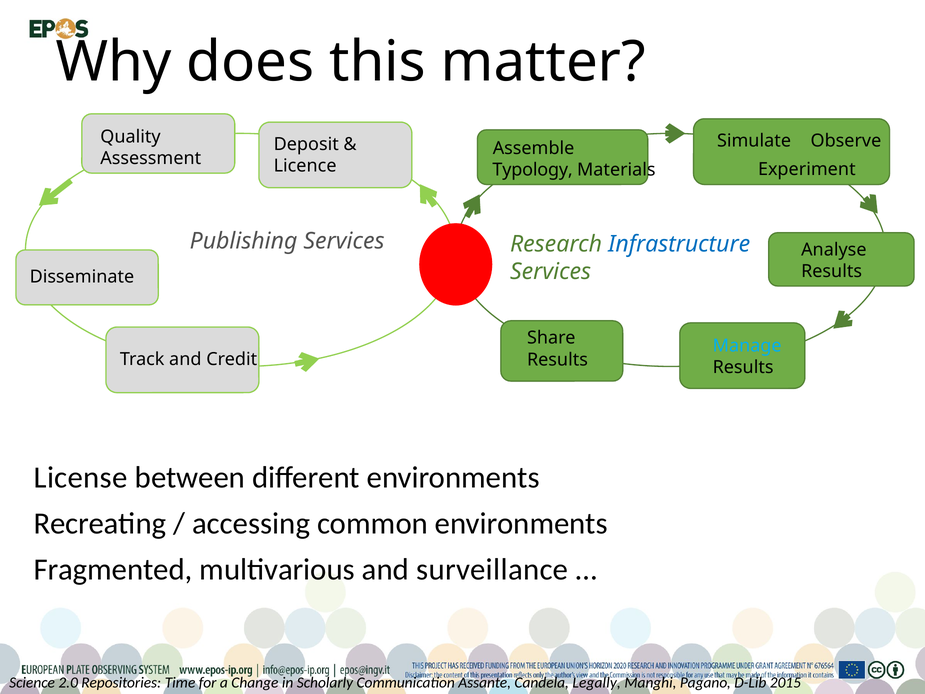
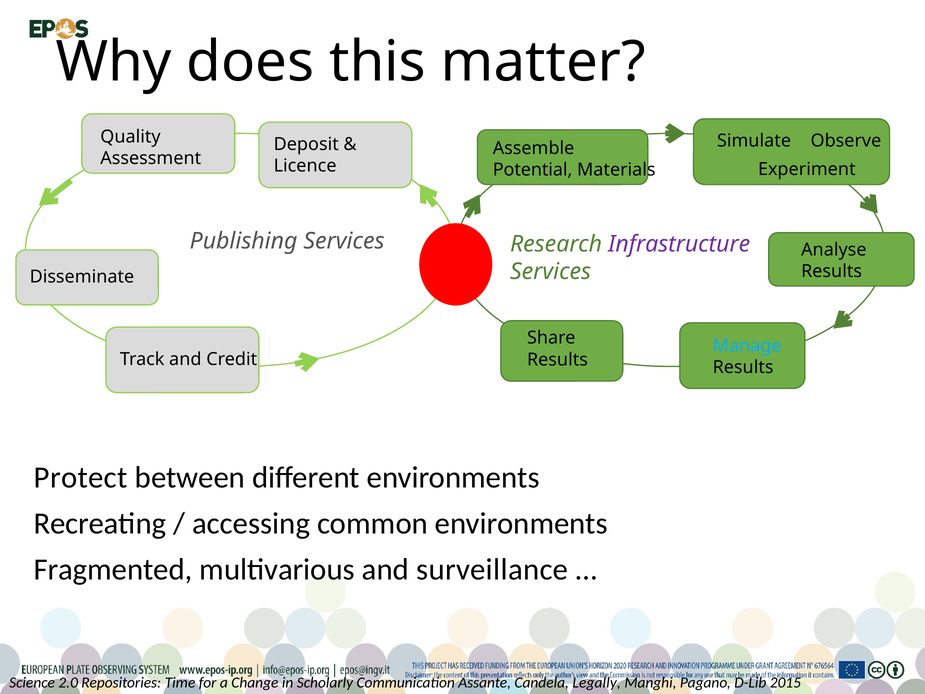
Typology: Typology -> Potential (533, 170)
Infrastructure colour: blue -> purple (679, 244)
License: License -> Protect (81, 477)
